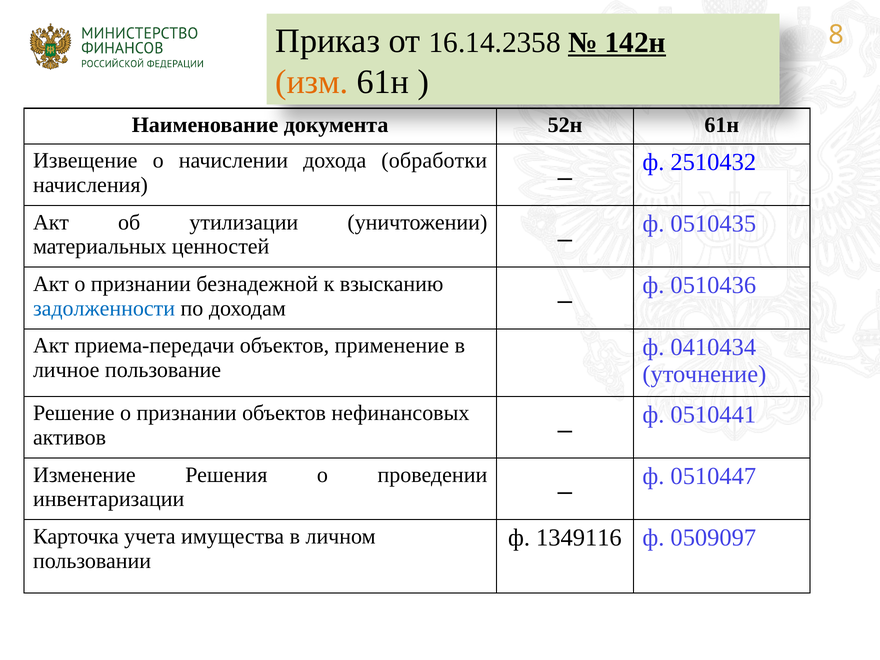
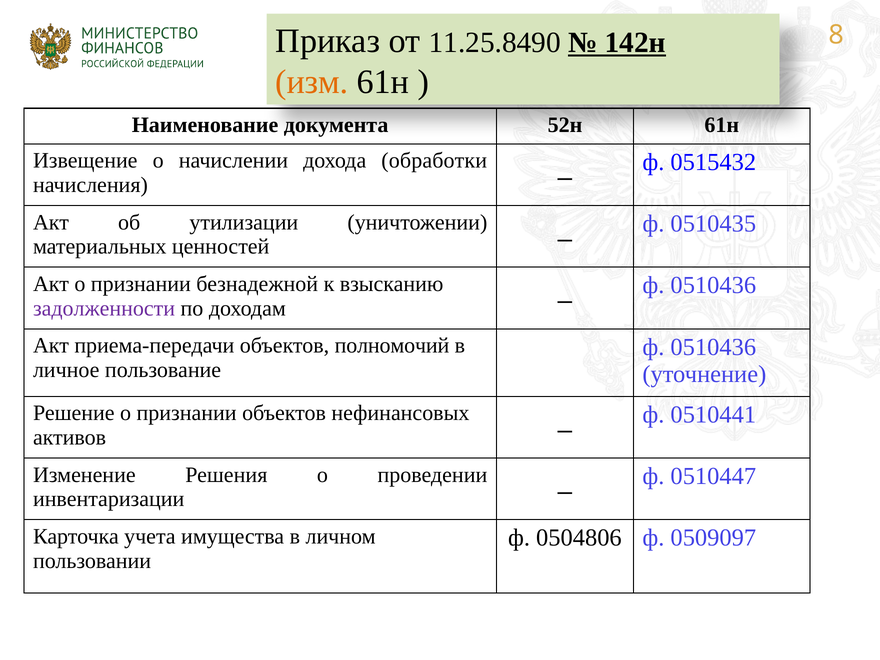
16.14.2358: 16.14.2358 -> 11.25.8490 (495, 43)
2510432: 2510432 -> 0515432 (713, 162)
задолженности colour: blue -> purple (104, 308)
применение: применение -> полномочий (392, 346)
0410434: 0410434 -> 0510436 (713, 347)
1349116: 1349116 -> 0504806 (579, 538)
